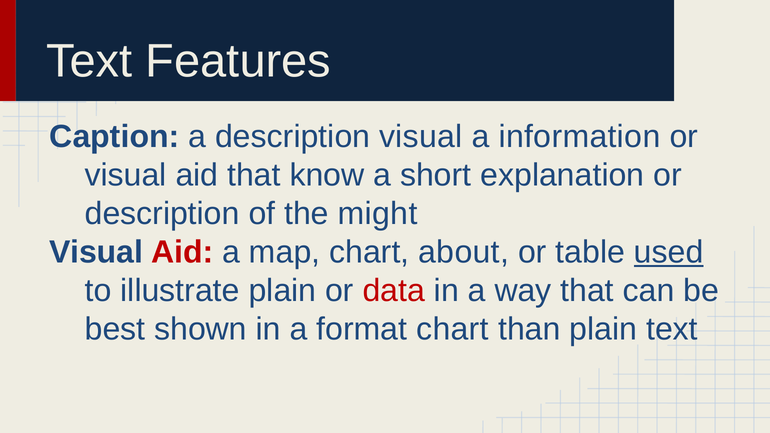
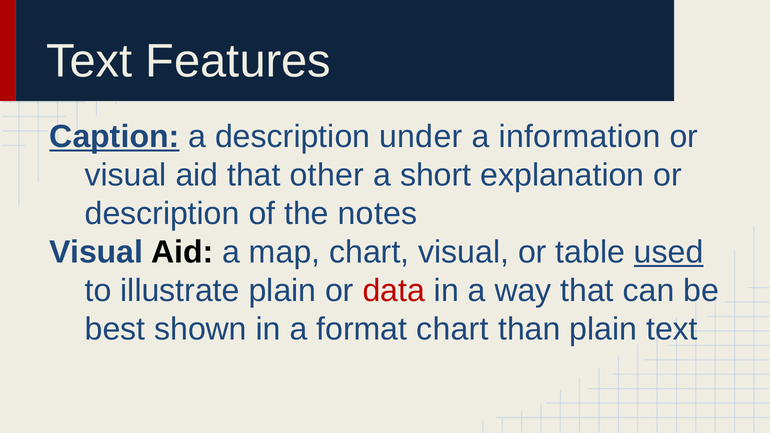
Caption underline: none -> present (114, 137)
description visual: visual -> under (421, 137)
know: know -> other (327, 175)
might: might -> notes (378, 214)
Aid colour: red -> black (182, 252)
chart about: about -> visual (464, 252)
